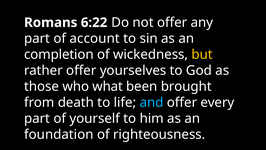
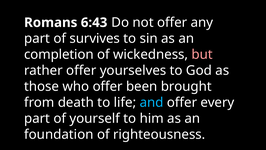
6:22: 6:22 -> 6:43 (94, 23)
account: account -> survives (95, 38)
but colour: yellow -> pink (202, 54)
who what: what -> offer (108, 86)
